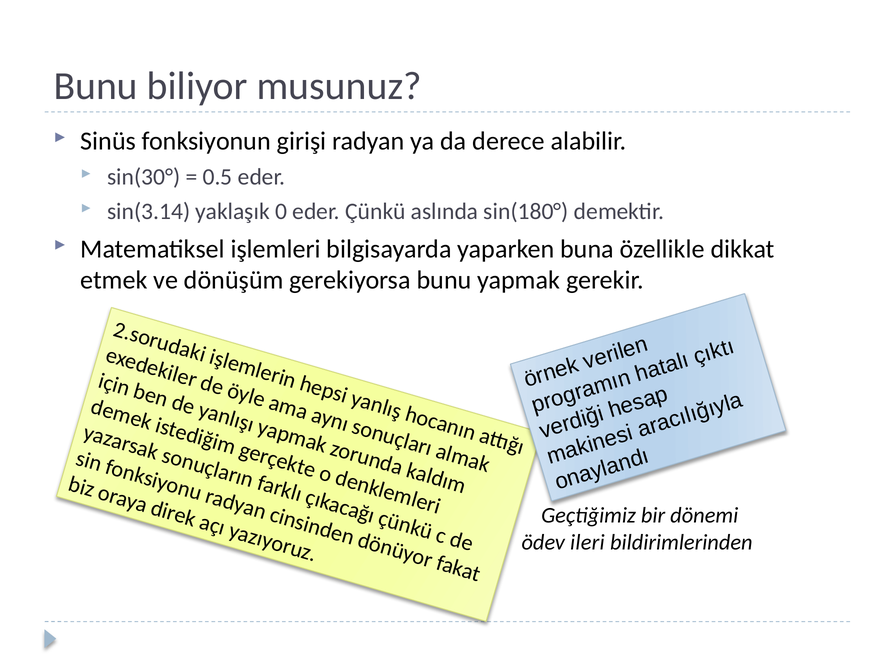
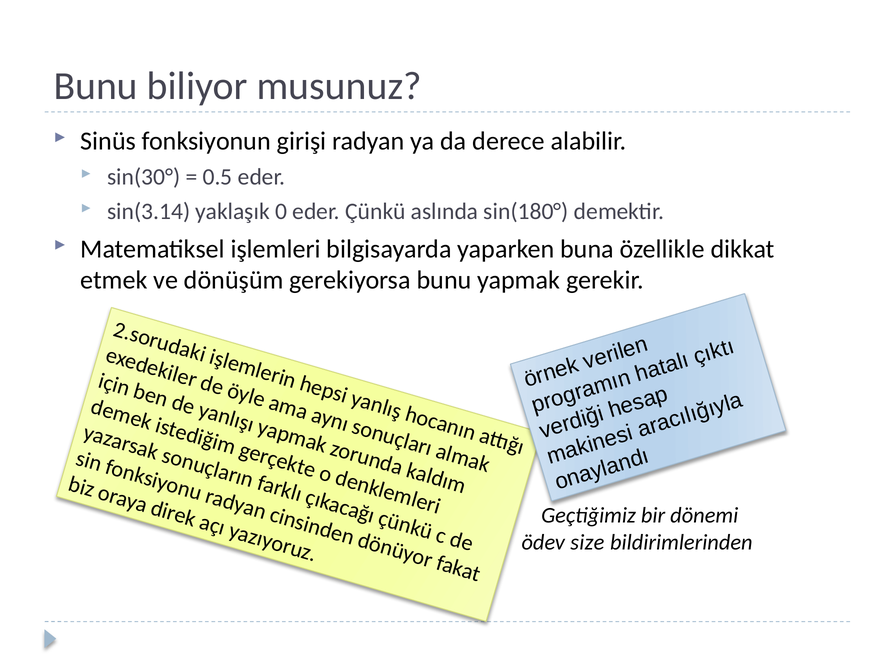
ileri: ileri -> size (587, 543)
